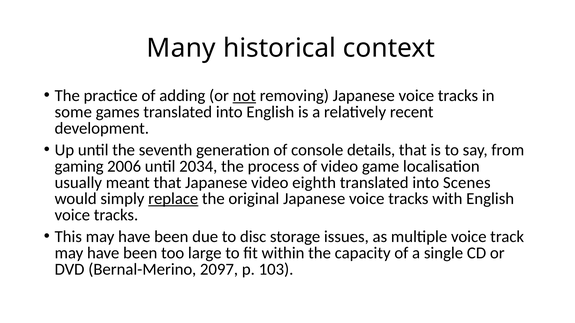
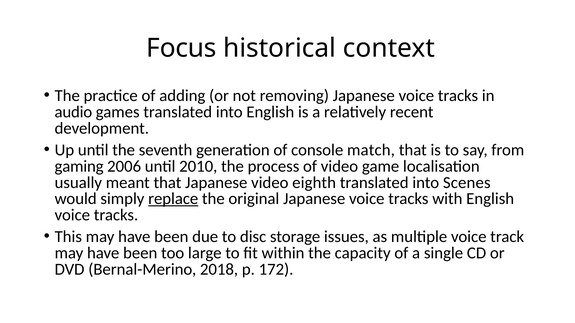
Many: Many -> Focus (181, 48)
not underline: present -> none (244, 96)
some: some -> audio (73, 112)
details: details -> match (371, 150)
2034: 2034 -> 2010 (198, 166)
2097: 2097 -> 2018 (219, 270)
103: 103 -> 172 (276, 270)
